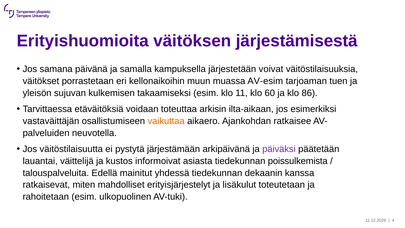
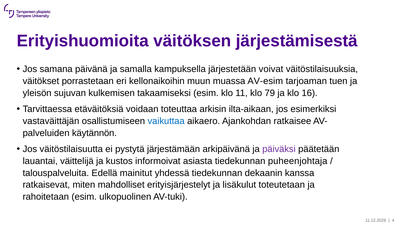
60: 60 -> 79 (270, 93)
86: 86 -> 16 (310, 93)
vaikuttaa colour: orange -> blue (166, 121)
neuvotella: neuvotella -> käytännön (94, 133)
poissulkemista: poissulkemista -> puheenjohtaja (298, 161)
